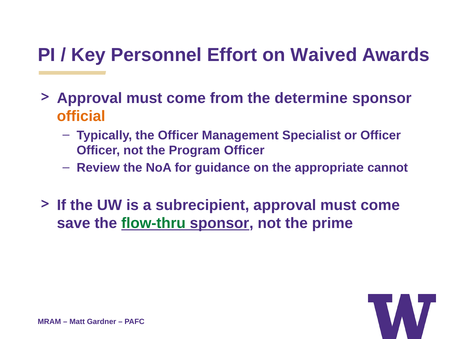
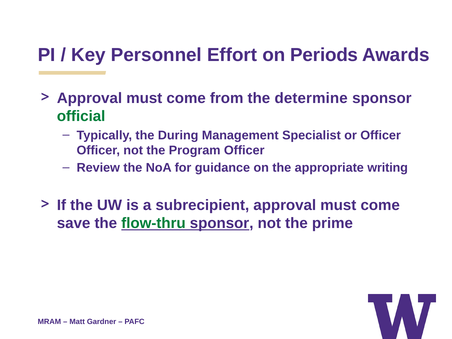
Waived: Waived -> Periods (324, 55)
official colour: orange -> green (81, 116)
the Officer: Officer -> During (178, 135)
cannot: cannot -> writing (388, 168)
